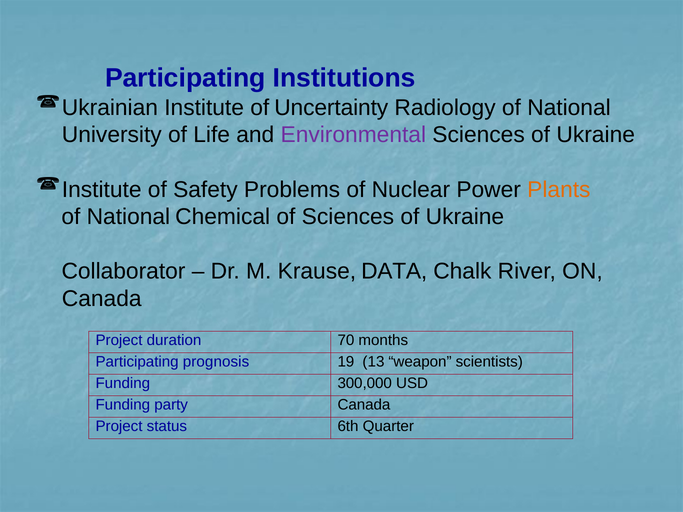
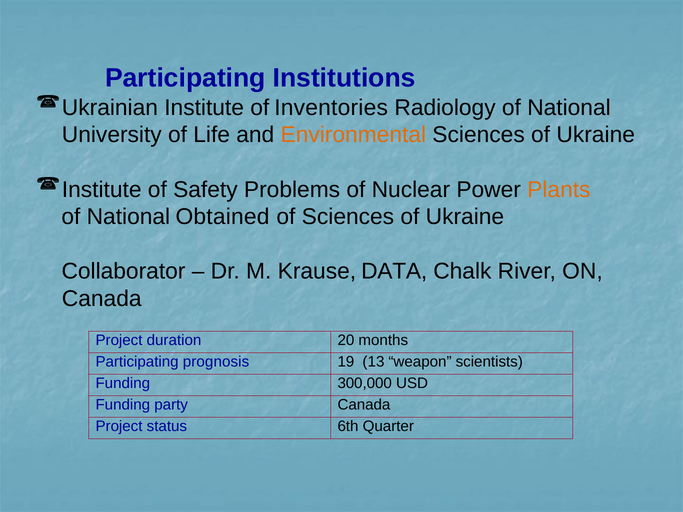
Uncertainty: Uncertainty -> Inventories (331, 108)
Environmental colour: purple -> orange (353, 135)
Chemical: Chemical -> Obtained (223, 217)
70: 70 -> 20 (346, 341)
